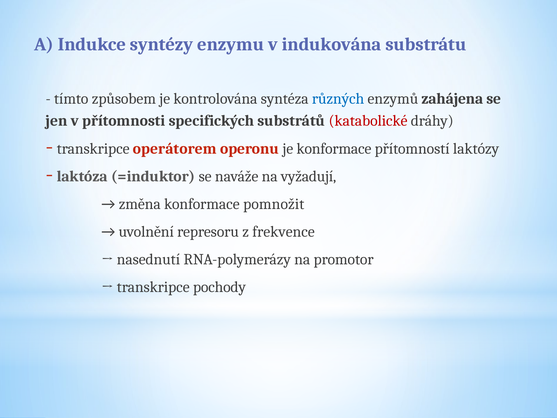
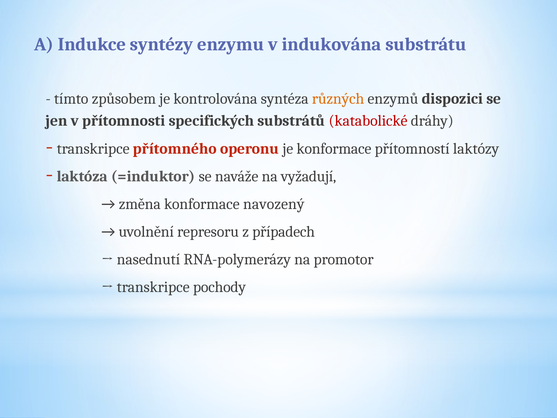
různých colour: blue -> orange (338, 99)
zahájena: zahájena -> dispozici (452, 99)
operátorem: operátorem -> přítomného (175, 149)
pomnožit: pomnožit -> navozený (274, 204)
frekvence: frekvence -> případech (284, 232)
